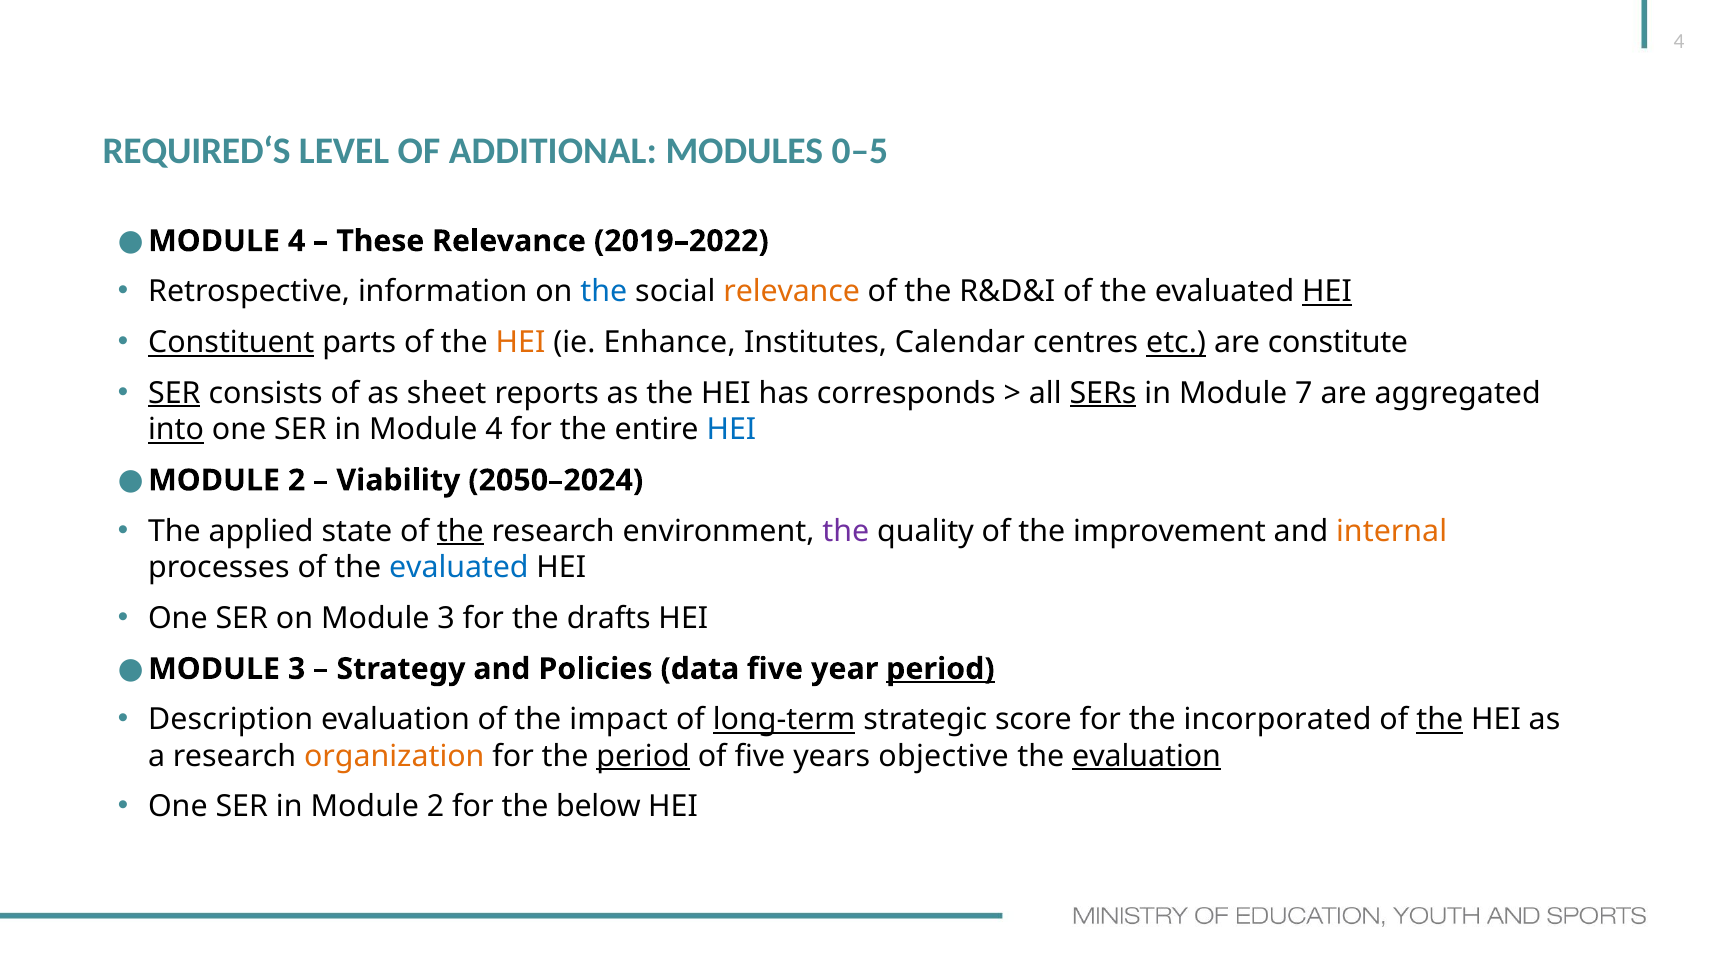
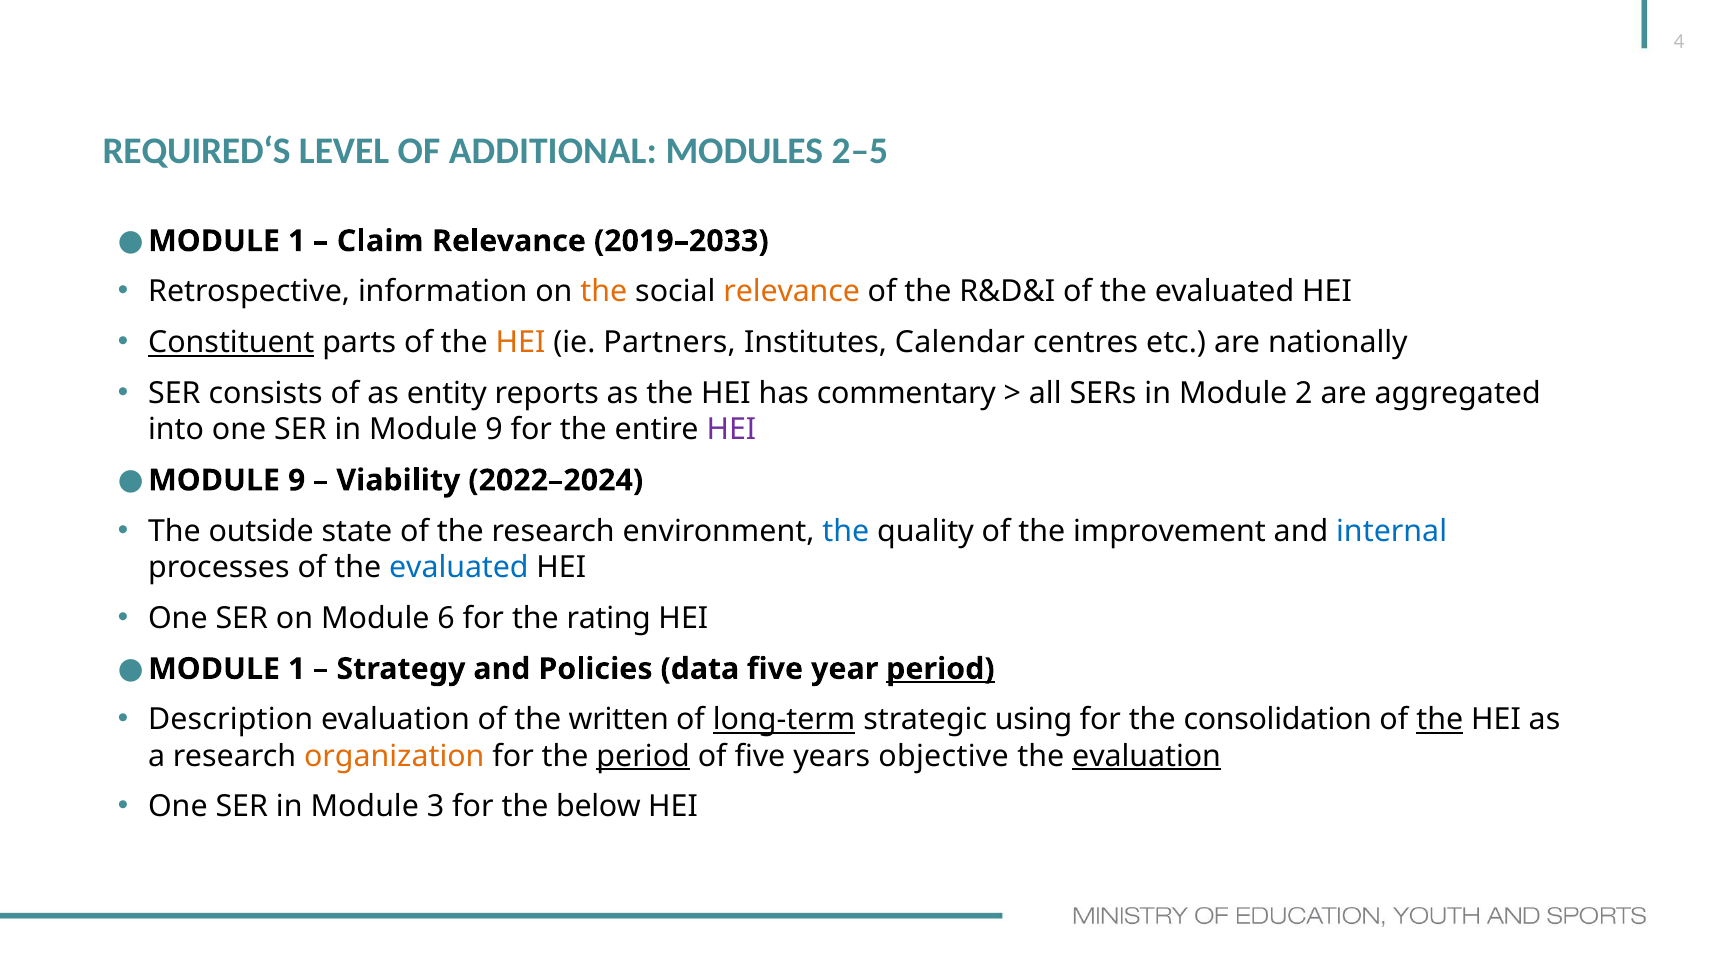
0–5: 0–5 -> 2–5 (860, 152)
4: 4 -> 1 (297, 241)
These: These -> Claim (380, 241)
2019–2022: 2019–2022 -> 2019–2033 (681, 241)
the colour: blue -> orange (604, 292)
HEI underline: present -> none (1327, 292)
Enhance: Enhance -> Partners (670, 343)
etc underline: present -> none (1176, 343)
constitute: constitute -> nationally (1338, 343)
SER underline: present -> none (174, 393)
sheet: sheet -> entity (447, 393)
corresponds: corresponds -> commentary (906, 393)
SERs underline: present -> none (1103, 393)
7: 7 -> 2 (1304, 393)
into underline: present -> none (176, 430)
in Module 4: 4 -> 9 (494, 430)
HEI colour: blue -> purple (731, 430)
2: 2 -> 9 (297, 480)
2050–2024: 2050–2024 -> 2022–2024 (556, 480)
applied: applied -> outside (261, 531)
the underline: present -> none (460, 531)
the colour: purple -> blue (846, 531)
internal colour: orange -> blue (1392, 531)
on Module 3: 3 -> 6 (446, 618)
drafts: drafts -> rating (609, 618)
3: 3 -> 1 (297, 669)
impact: impact -> written (619, 720)
score: score -> using (1034, 720)
incorporated: incorporated -> consolidation (1278, 720)
in Module 2: 2 -> 3 (436, 807)
